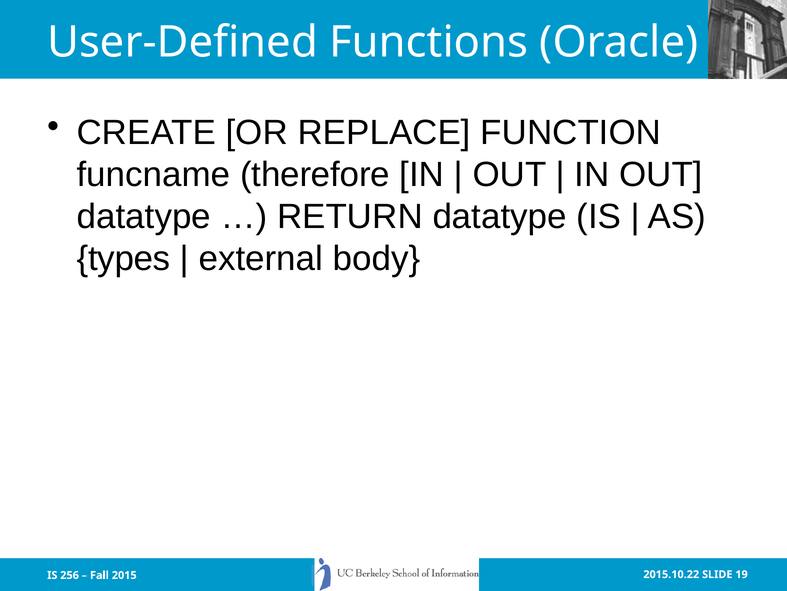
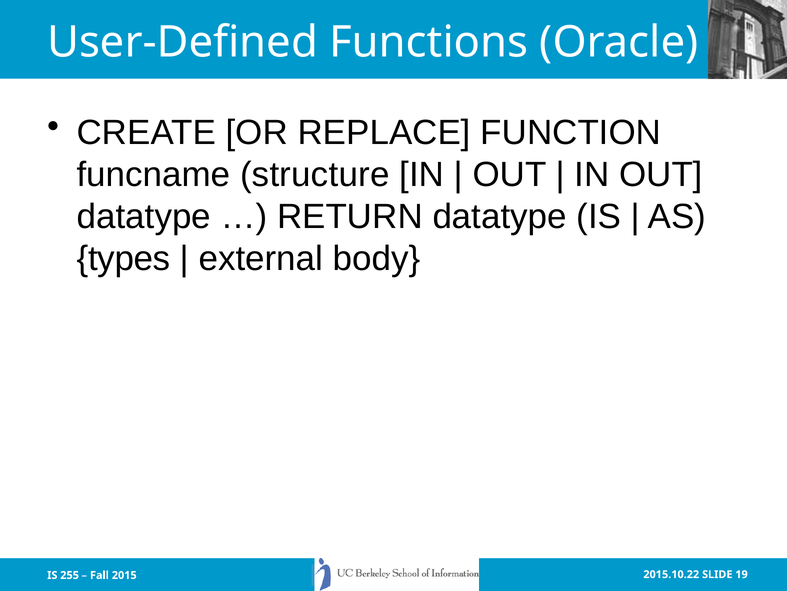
therefore: therefore -> structure (315, 174)
256: 256 -> 255 (70, 575)
